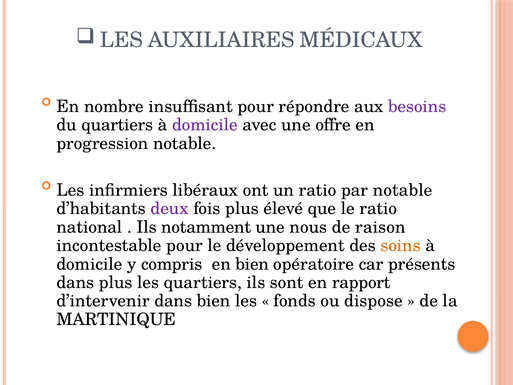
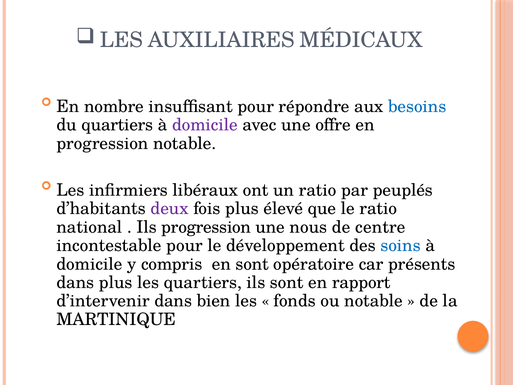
besoins colour: purple -> blue (417, 106)
par notable: notable -> peuplés (403, 190)
Ils notamment: notamment -> progression (206, 227)
raison: raison -> centre (380, 227)
soins colour: orange -> blue (401, 245)
en bien: bien -> sont (252, 264)
ou dispose: dispose -> notable (374, 301)
